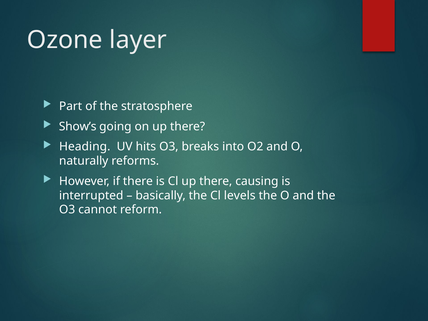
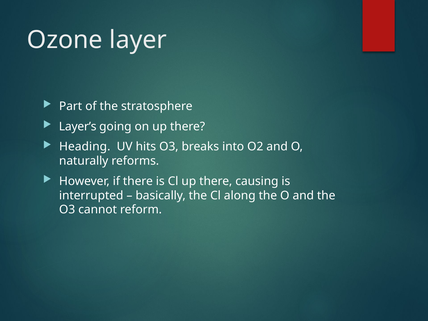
Show’s: Show’s -> Layer’s (78, 126)
levels: levels -> along (240, 195)
